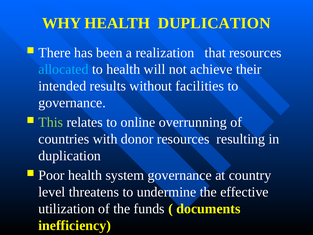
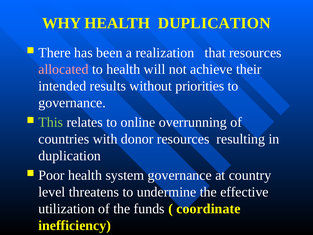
allocated colour: light blue -> pink (63, 69)
facilities: facilities -> priorities (200, 86)
documents: documents -> coordinate (208, 208)
